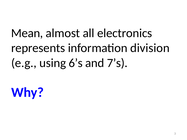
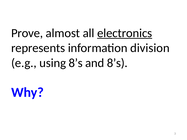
Mean: Mean -> Prove (27, 33)
electronics underline: none -> present (125, 33)
using 6’s: 6’s -> 8’s (76, 63)
and 7’s: 7’s -> 8’s (117, 63)
